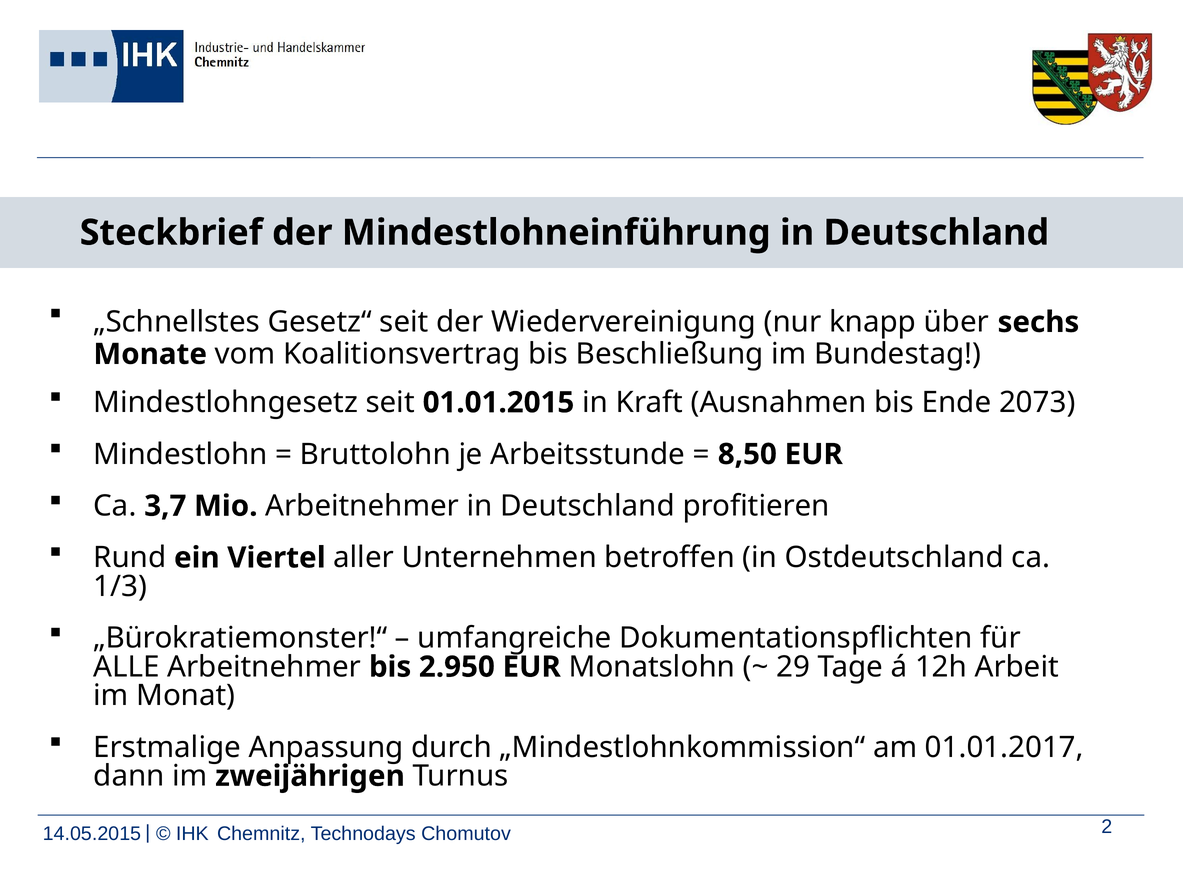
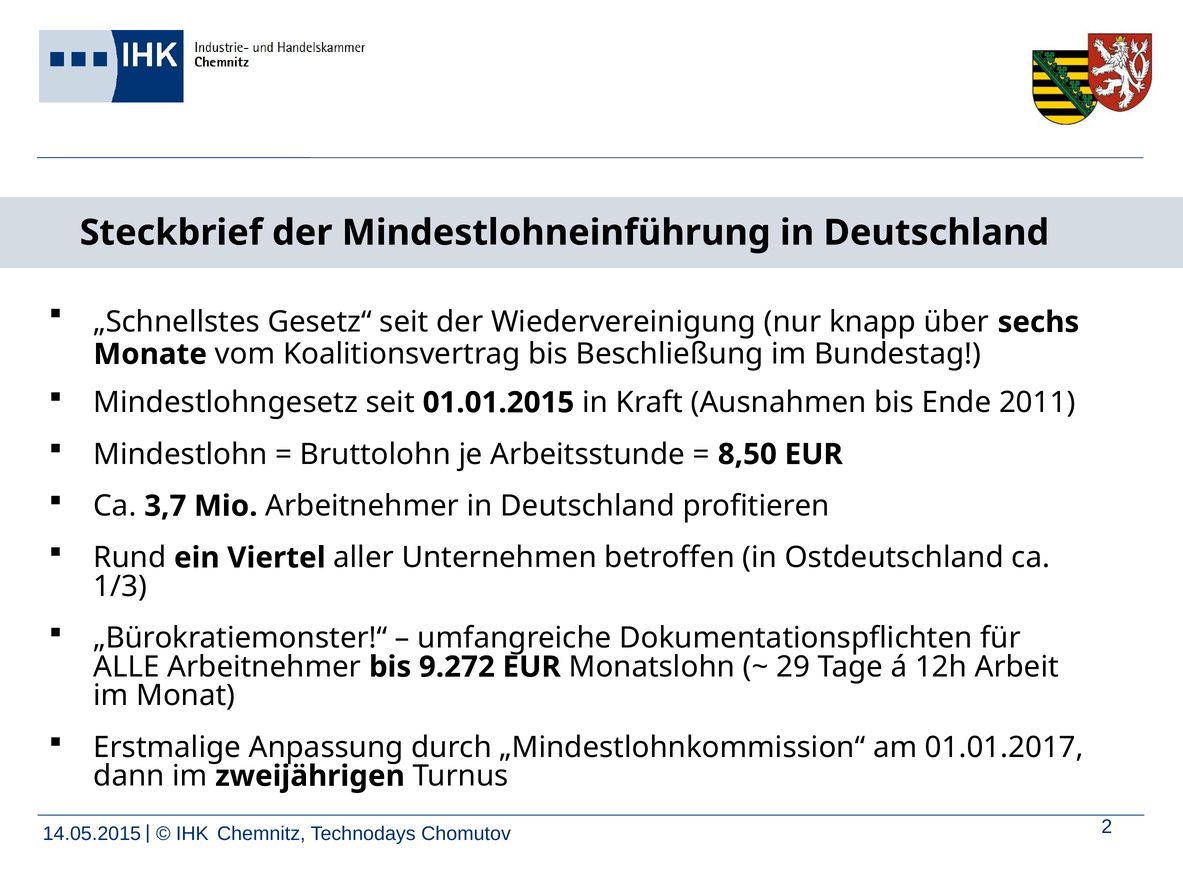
2073: 2073 -> 2011 (1037, 403)
2.950: 2.950 -> 9.272 (457, 667)
